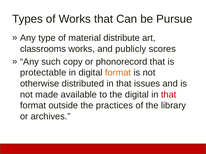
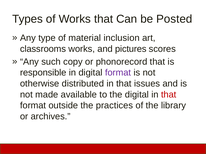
Pursue: Pursue -> Posted (174, 19)
distribute: distribute -> inclusion (122, 38)
publicly: publicly -> pictures (131, 49)
protectable: protectable -> responsible (43, 73)
format colour: orange -> purple (118, 73)
